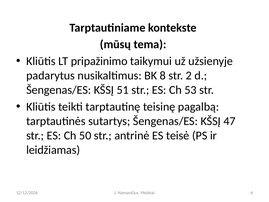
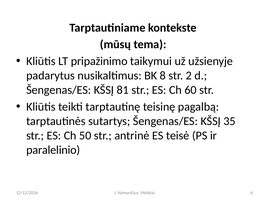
51: 51 -> 81 (123, 90)
53: 53 -> 60 (191, 90)
47: 47 -> 35 (229, 121)
leidžiamas: leidžiamas -> paralelinio (53, 150)
